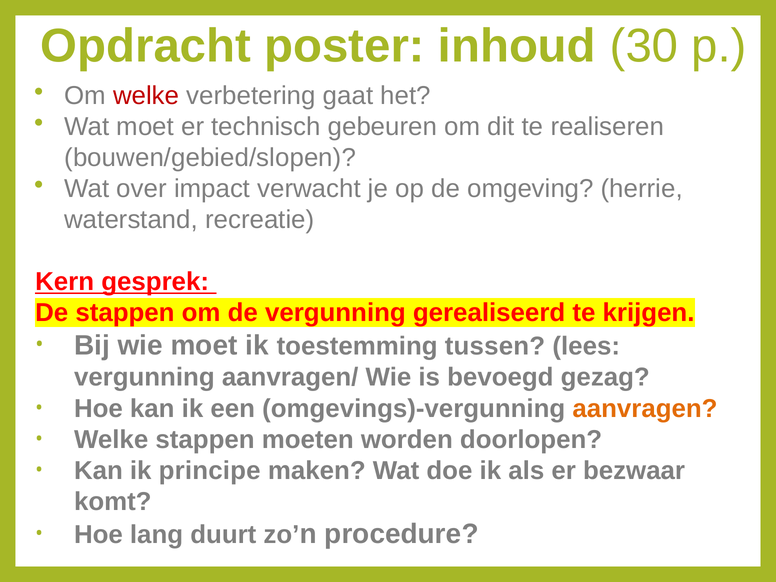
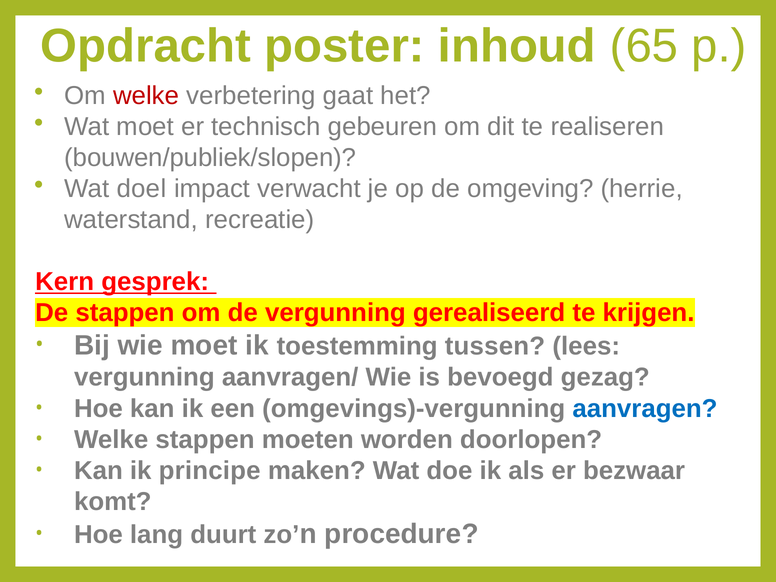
30: 30 -> 65 (644, 46)
bouwen/gebied/slopen: bouwen/gebied/slopen -> bouwen/publiek/slopen (210, 158)
over: over -> doel (142, 189)
aanvragen colour: orange -> blue (645, 408)
